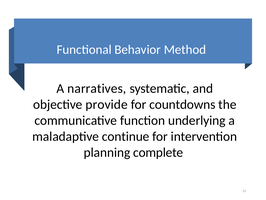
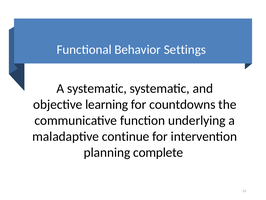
Method: Method -> Settings (185, 50)
A narratives: narratives -> systematic (97, 88)
provide: provide -> learning (107, 104)
